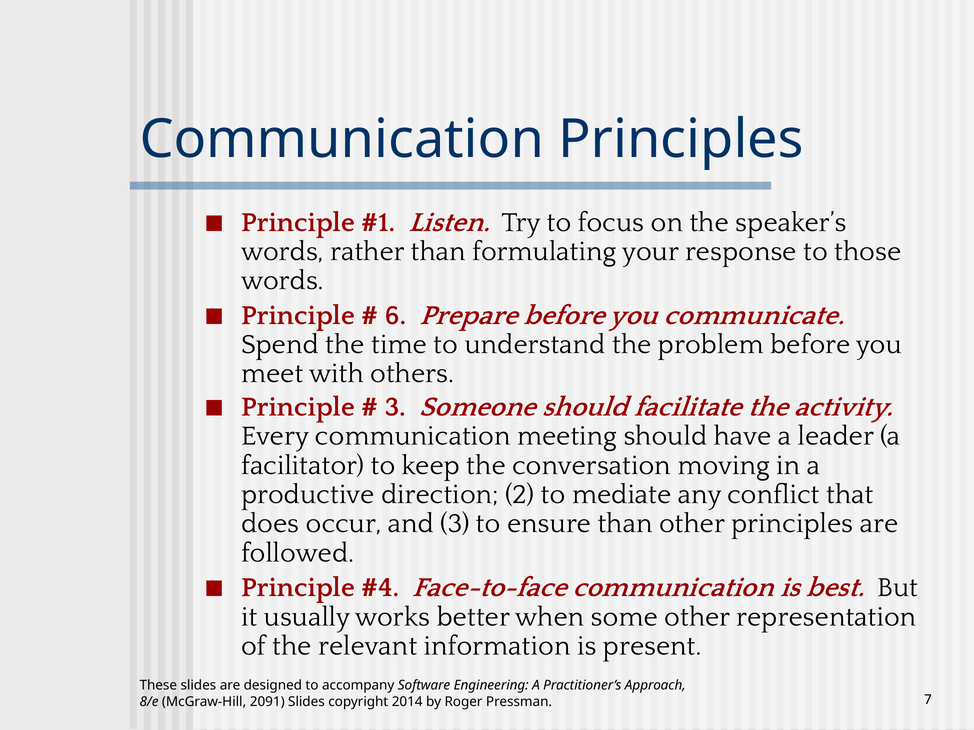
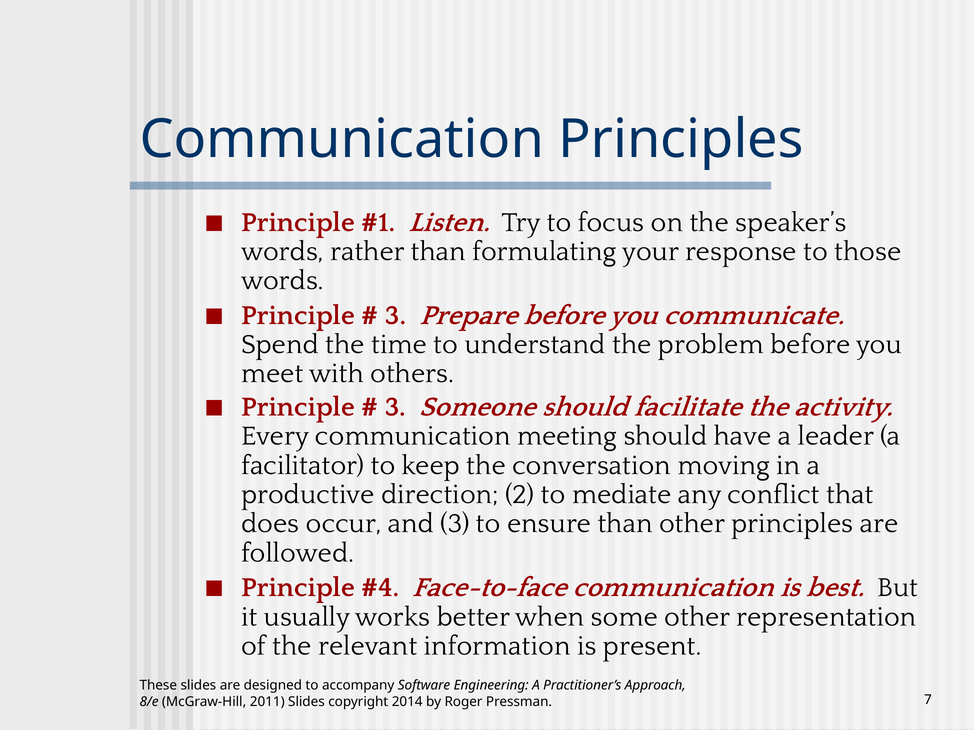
6: 6 -> 3 (395, 315)
2091: 2091 -> 2011 (267, 702)
